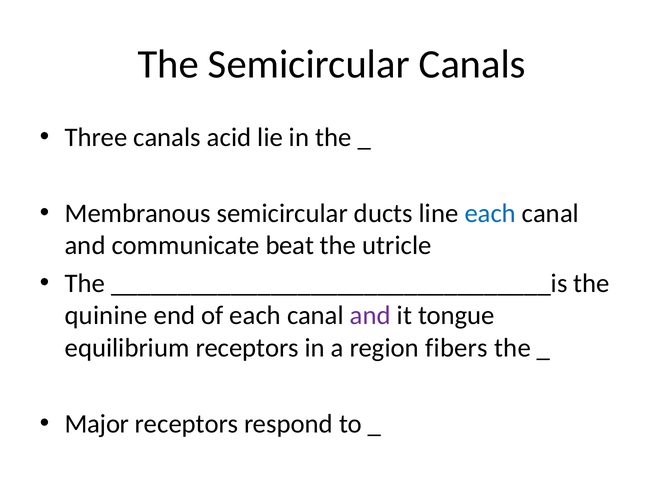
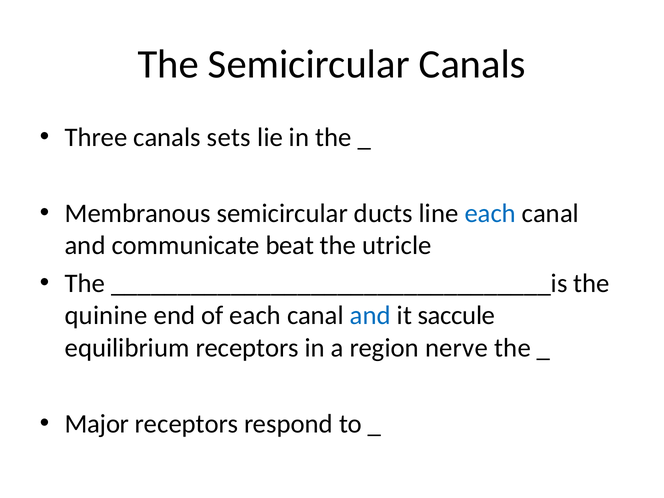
acid: acid -> sets (229, 137)
and colour: purple -> blue (370, 316)
tongue: tongue -> saccule (456, 316)
fibers: fibers -> nerve (457, 348)
